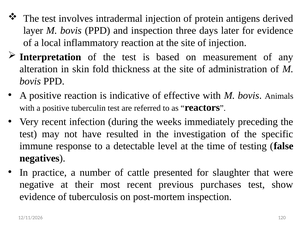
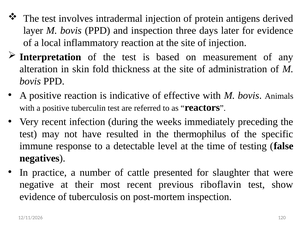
investigation: investigation -> thermophilus (200, 134)
purchases: purchases -> riboflavin (221, 185)
